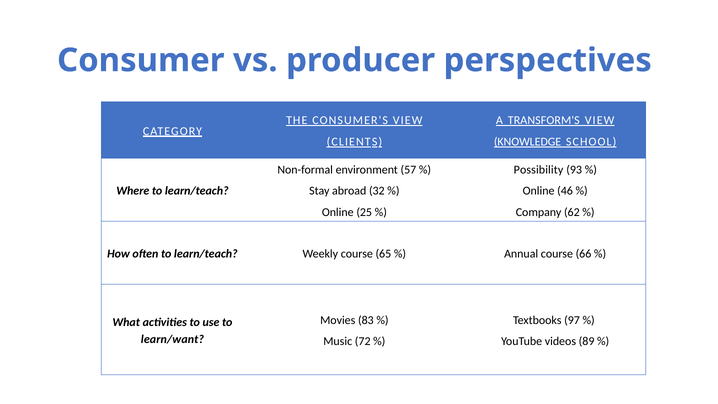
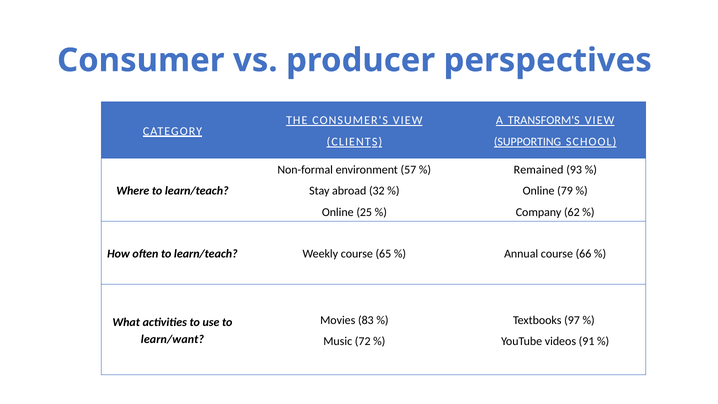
KNOWLEDGE: KNOWLEDGE -> SUPPORTING (528, 142)
Possibility: Possibility -> Remained (539, 170)
46: 46 -> 79 (565, 191)
89: 89 -> 91 (587, 341)
